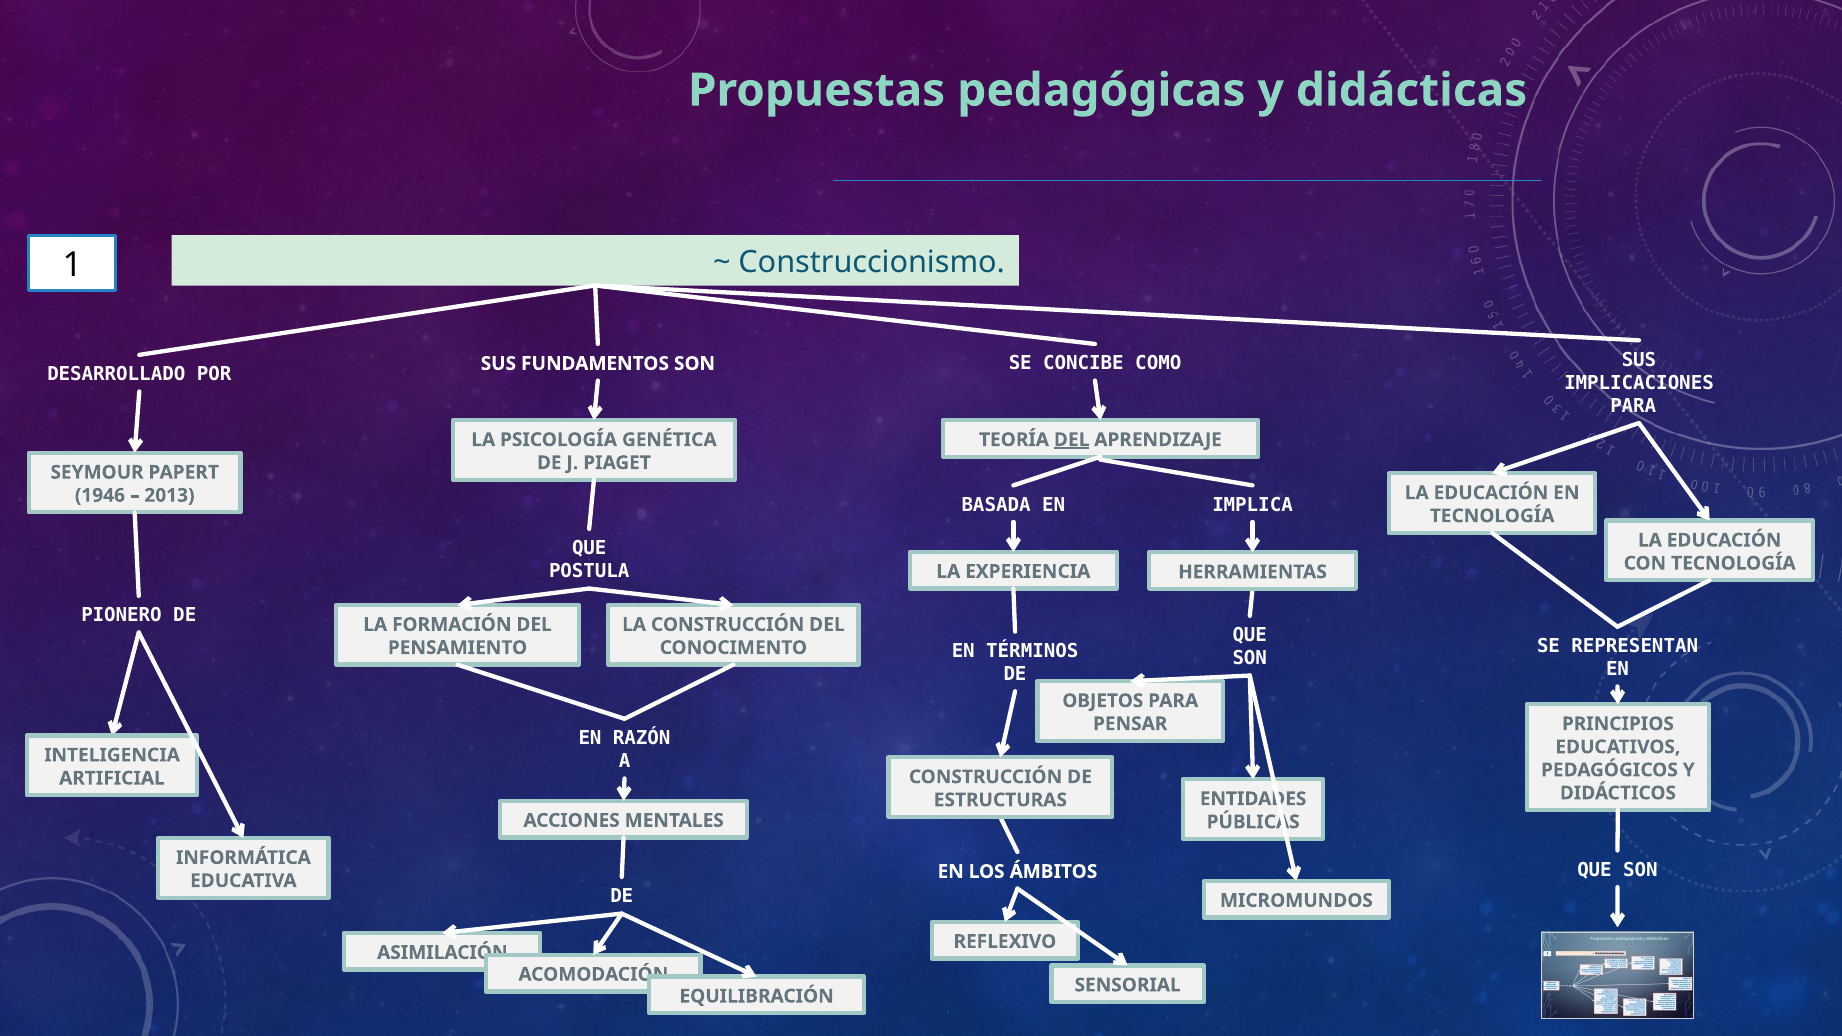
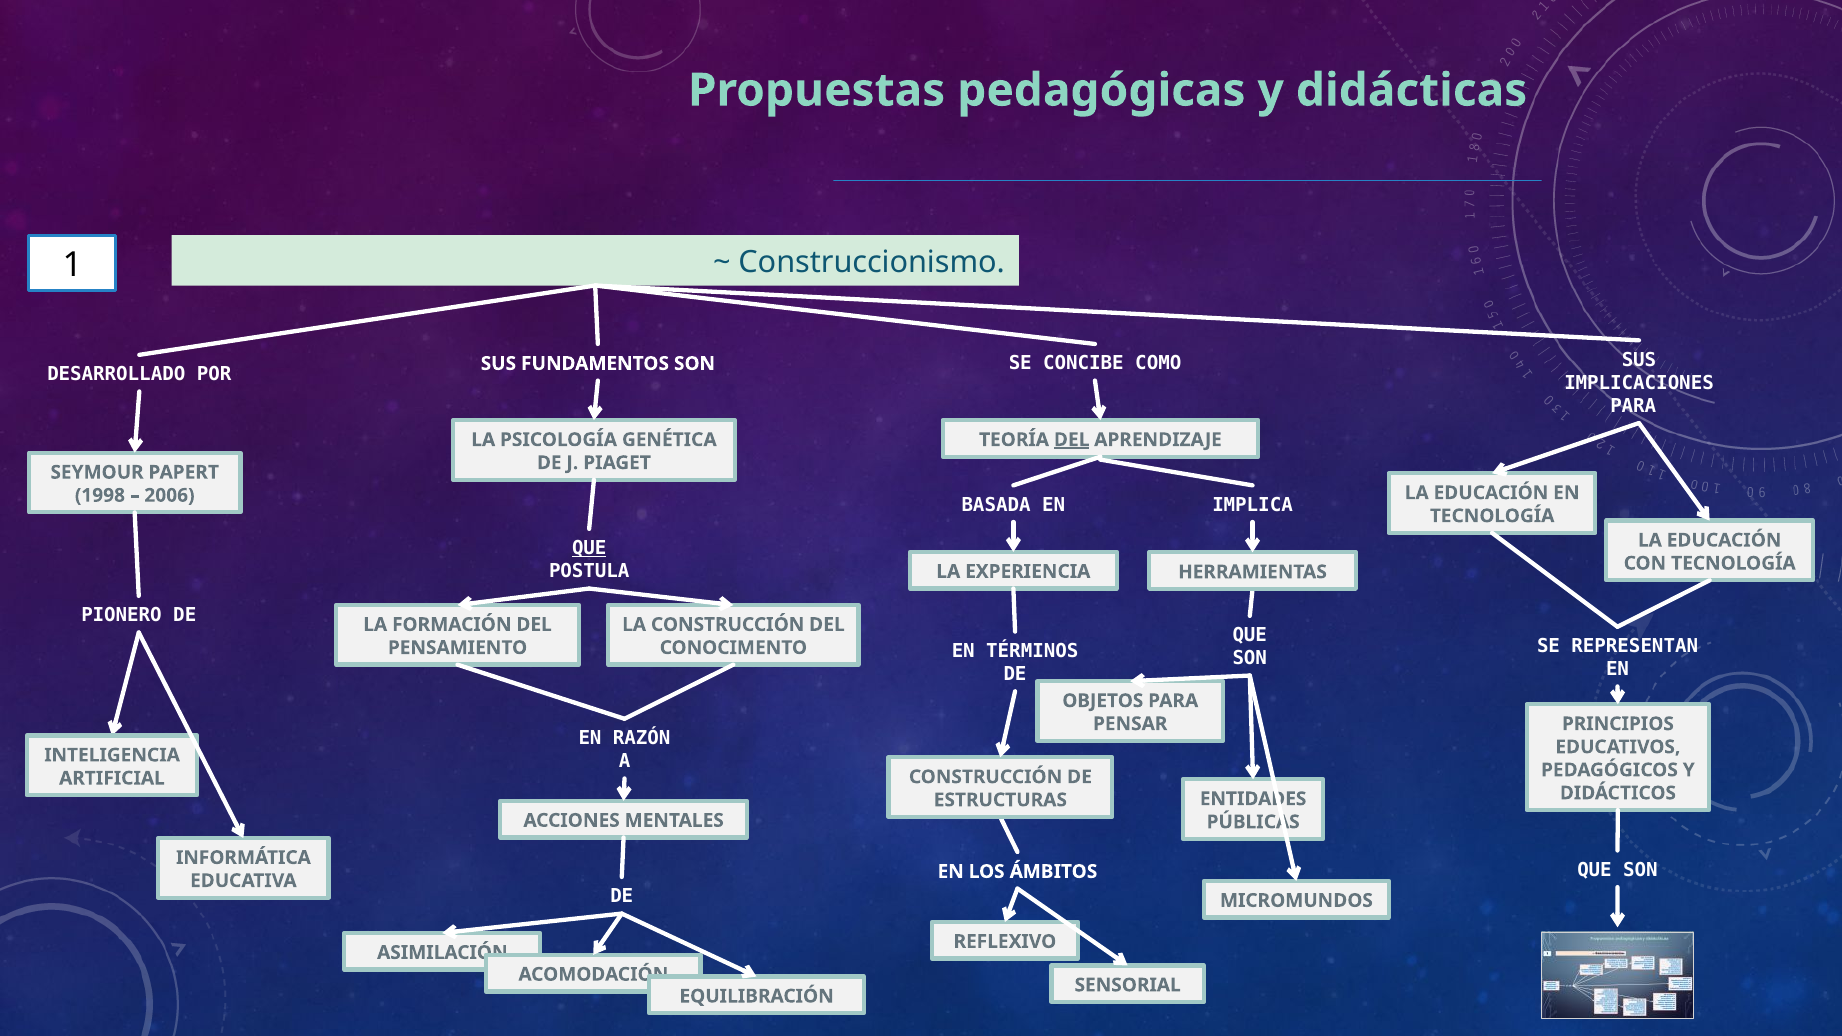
1946: 1946 -> 1998 (100, 495)
2013: 2013 -> 2006 (169, 495)
QUE underline: none -> present (589, 549)
